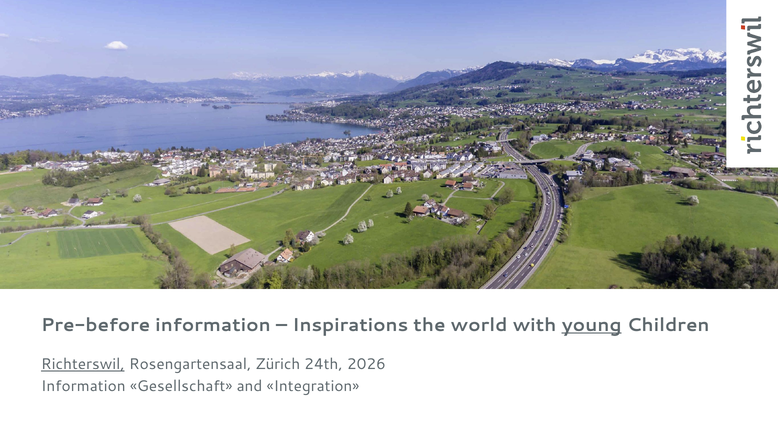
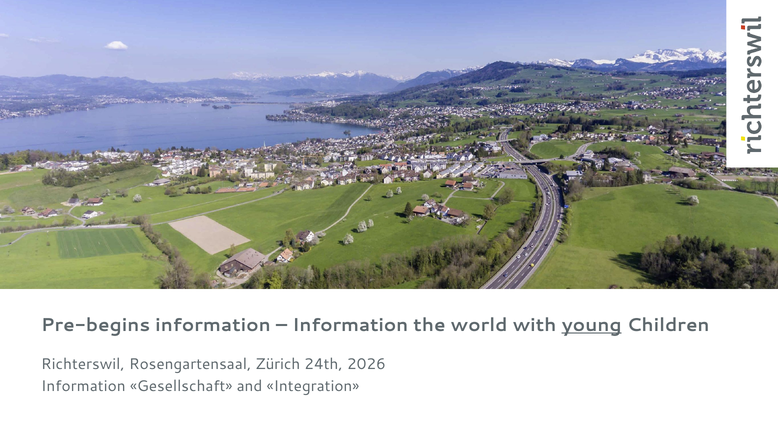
Pre-before: Pre-before -> Pre-begins (96, 325)
Inspirations: Inspirations -> Information (350, 325)
Richterswil underline: present -> none (83, 365)
